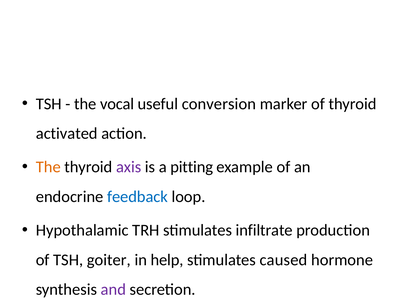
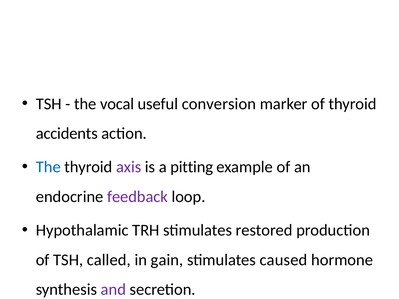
activated: activated -> accidents (67, 134)
The colour: orange -> blue (48, 167)
feedback colour: blue -> purple (137, 197)
infiltrate: infiltrate -> restored (264, 230)
goiter: goiter -> called (109, 260)
help: help -> gain (167, 260)
